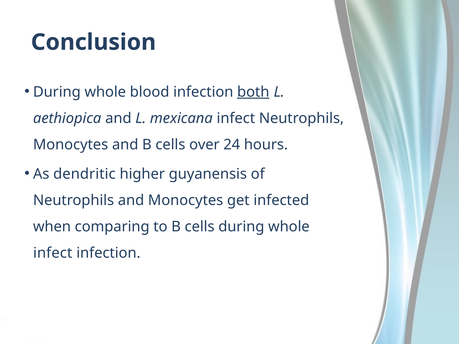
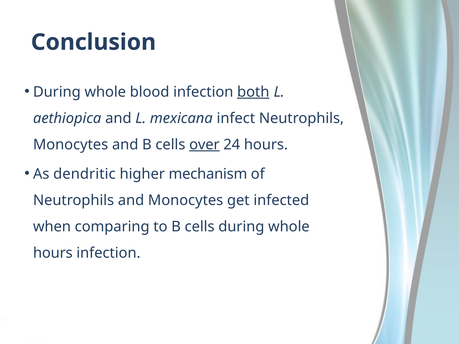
over underline: none -> present (204, 145)
guyanensis: guyanensis -> mechanism (208, 174)
infect: infect -> hours (53, 253)
